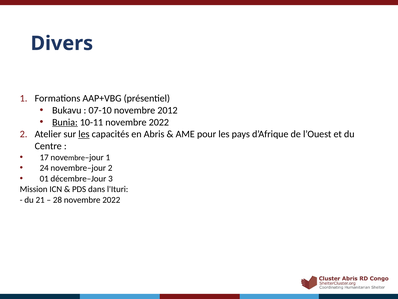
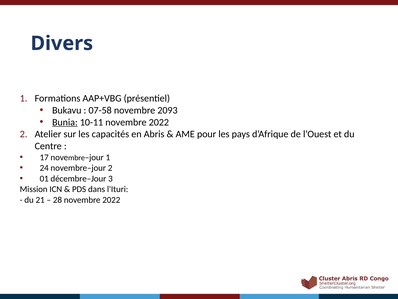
07-10: 07-10 -> 07-58 (100, 110)
2012: 2012 -> 2093 (167, 110)
les underline: present -> none (84, 134)
